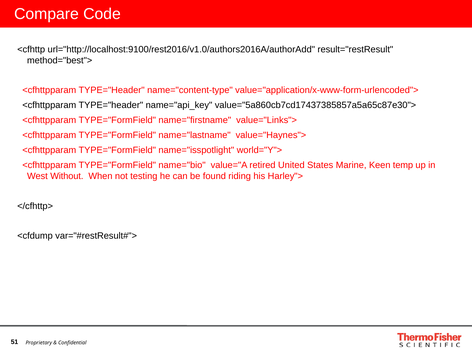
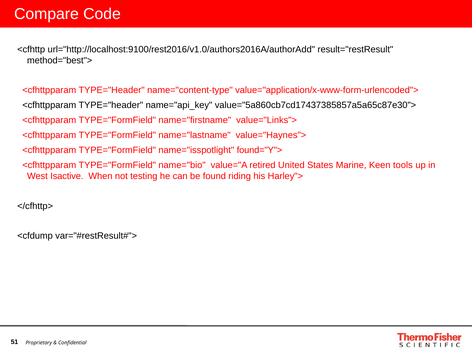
world="Y">: world="Y"> -> found="Y"> (259, 150)
temp: temp -> tools (403, 165)
Without: Without -> Isactive (67, 176)
